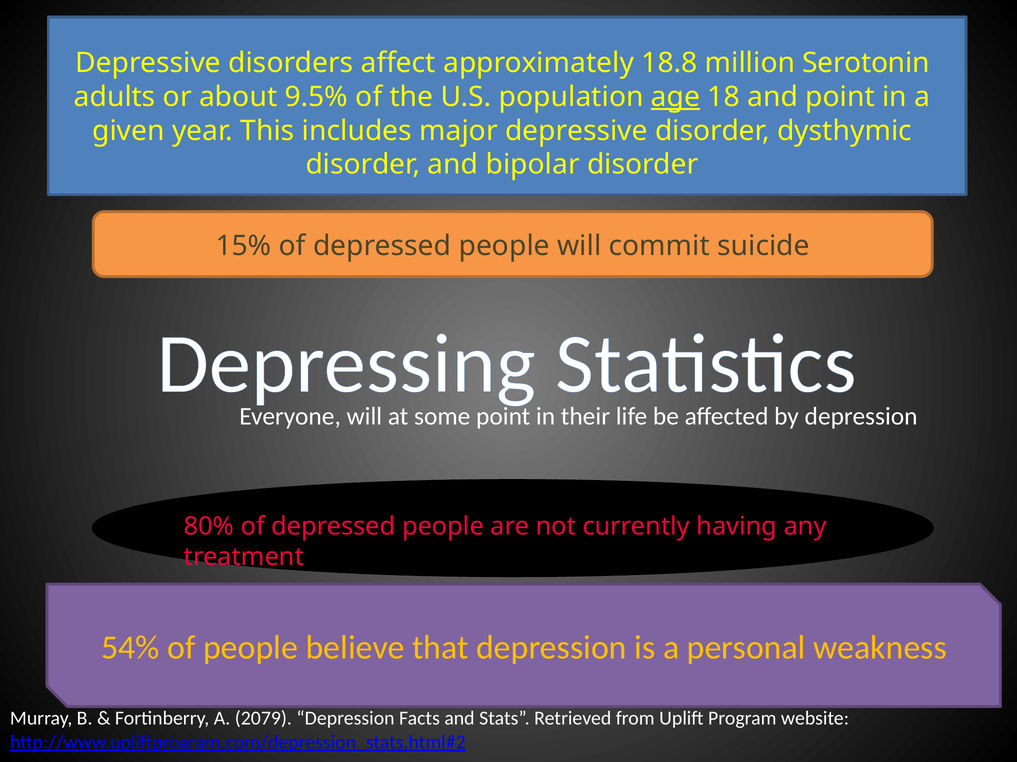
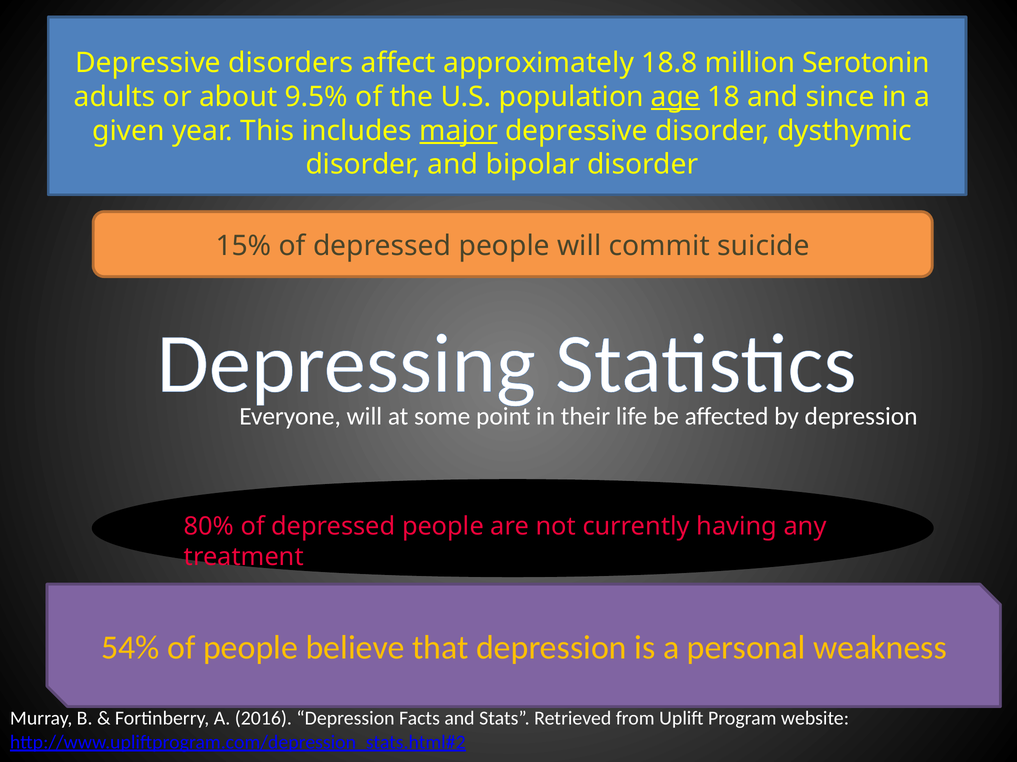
and point: point -> since (840, 97)
major underline: none -> present (458, 131)
2079: 2079 -> 2016 (263, 719)
